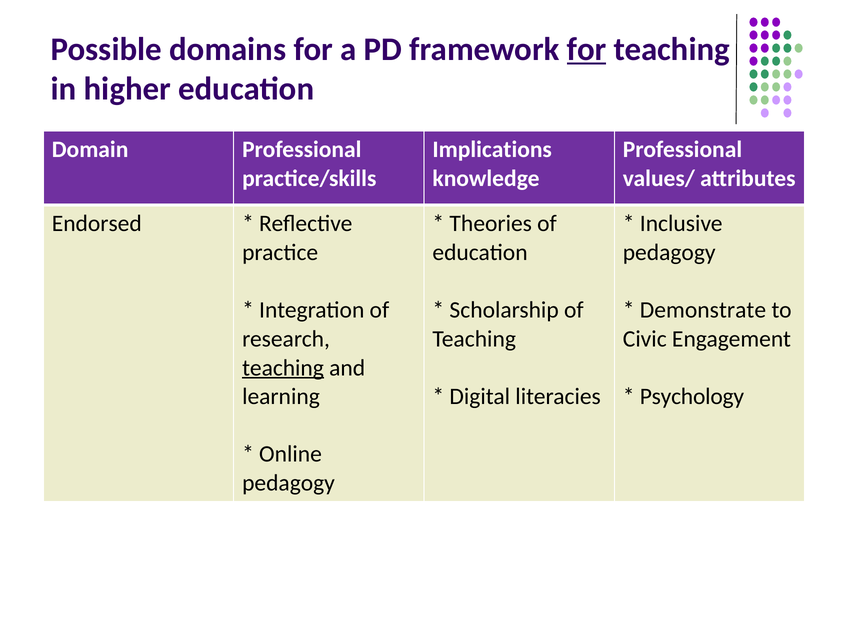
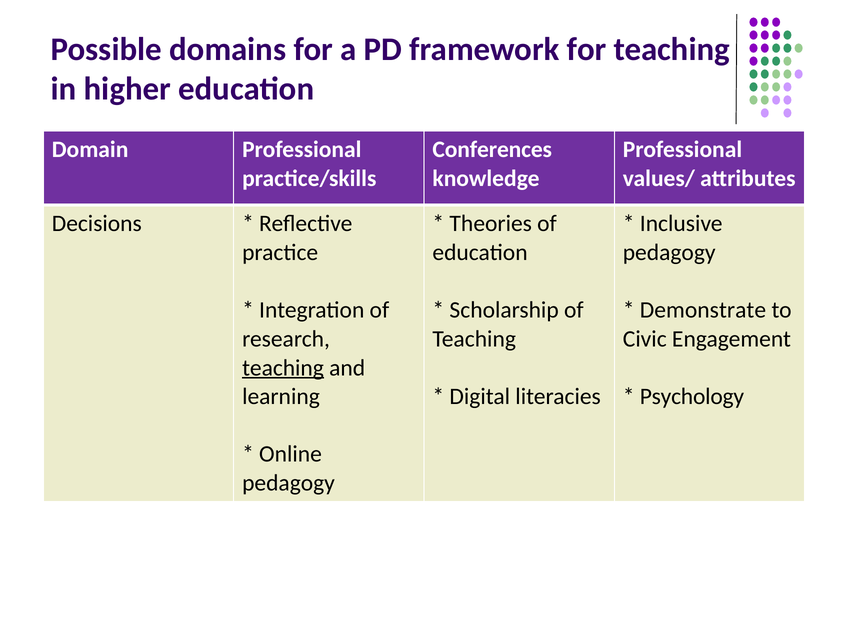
for underline: present -> none (587, 50)
Implications: Implications -> Conferences (492, 150)
Endorsed: Endorsed -> Decisions (97, 224)
